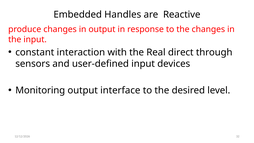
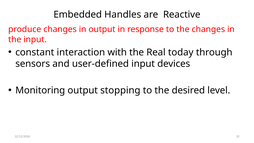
direct: direct -> today (181, 52)
interface: interface -> stopping (120, 90)
